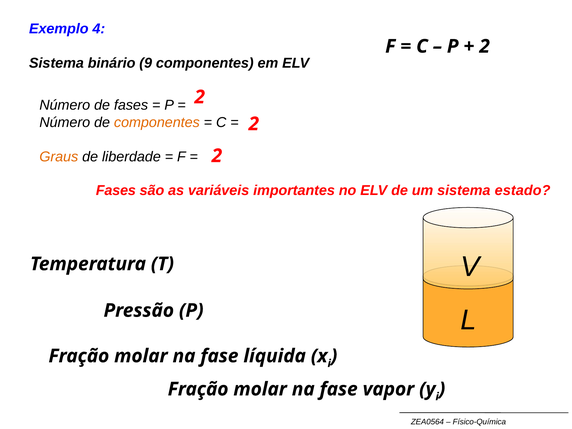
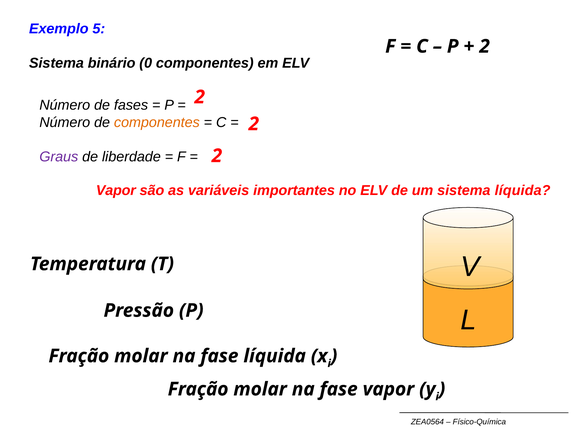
4: 4 -> 5 (99, 29)
9: 9 -> 0 (146, 63)
Graus colour: orange -> purple (59, 157)
Fases: Fases -> Vapor (116, 190)
sistema estado: estado -> líquida (523, 190)
